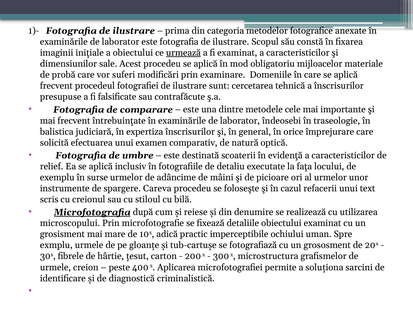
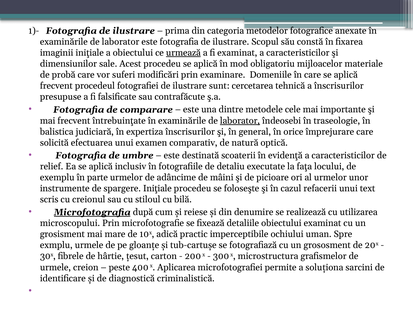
laborator underline: none -> present (240, 121)
surse: surse -> parte (97, 177)
spargere Careva: Careva -> Iniţiale (157, 188)
